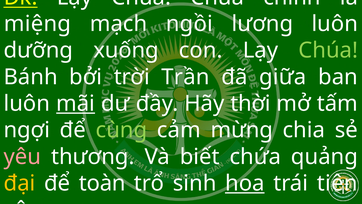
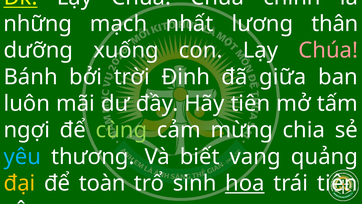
miệng: miệng -> những (38, 24)
ngồi: ngồi -> nhất (189, 24)
lương luôn: luôn -> thân (335, 24)
Chúa colour: light green -> pink (328, 50)
Trần: Trần -> Đinh (186, 77)
mãi underline: present -> none (76, 103)
Hãy thời: thời -> tiên (250, 103)
yêu colour: pink -> light blue (22, 156)
chứa: chứa -> vang (255, 156)
